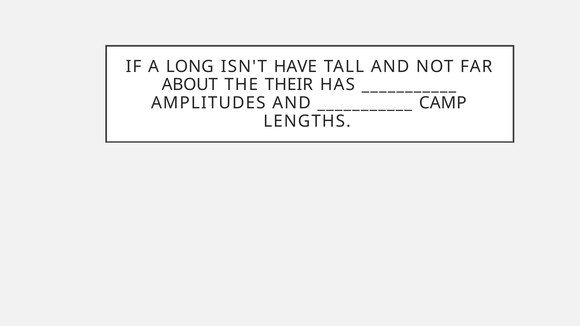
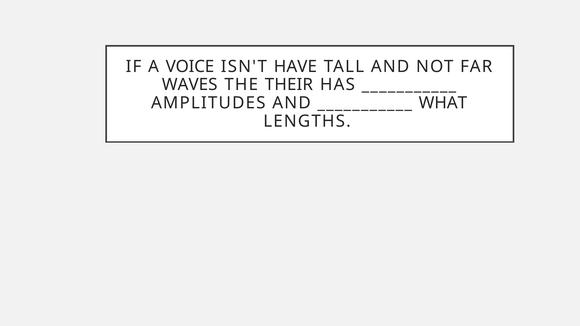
LONG: LONG -> VOICE (190, 66)
ABOUT: ABOUT -> WAVES (190, 85)
CAMP: CAMP -> WHAT (443, 103)
